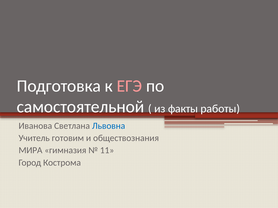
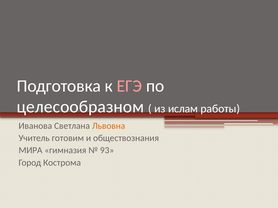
самостоятельной: самостоятельной -> целесообразном (80, 107)
факты: факты -> ислам (183, 109)
Львовна colour: blue -> orange (109, 126)
11: 11 -> 93 (107, 151)
